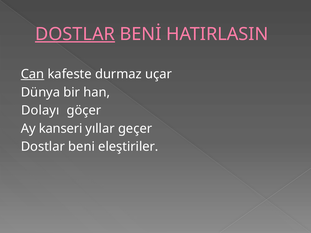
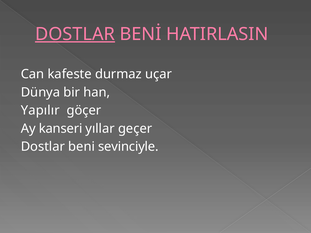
Can underline: present -> none (33, 74)
Dolayı: Dolayı -> Yapılır (40, 111)
eleştiriler: eleştiriler -> sevinciyle (128, 147)
